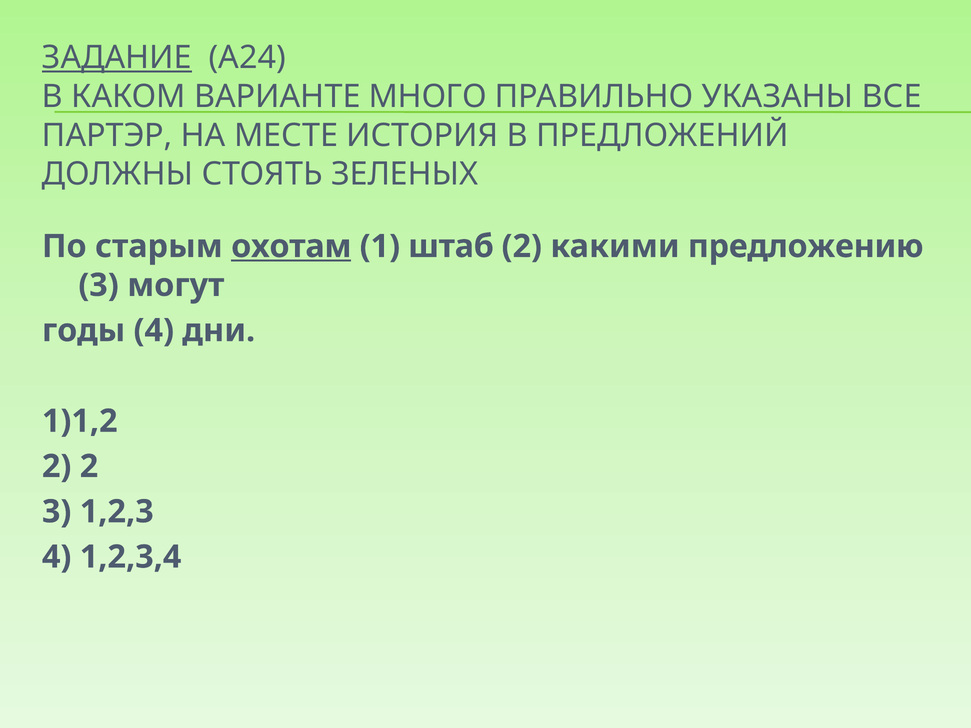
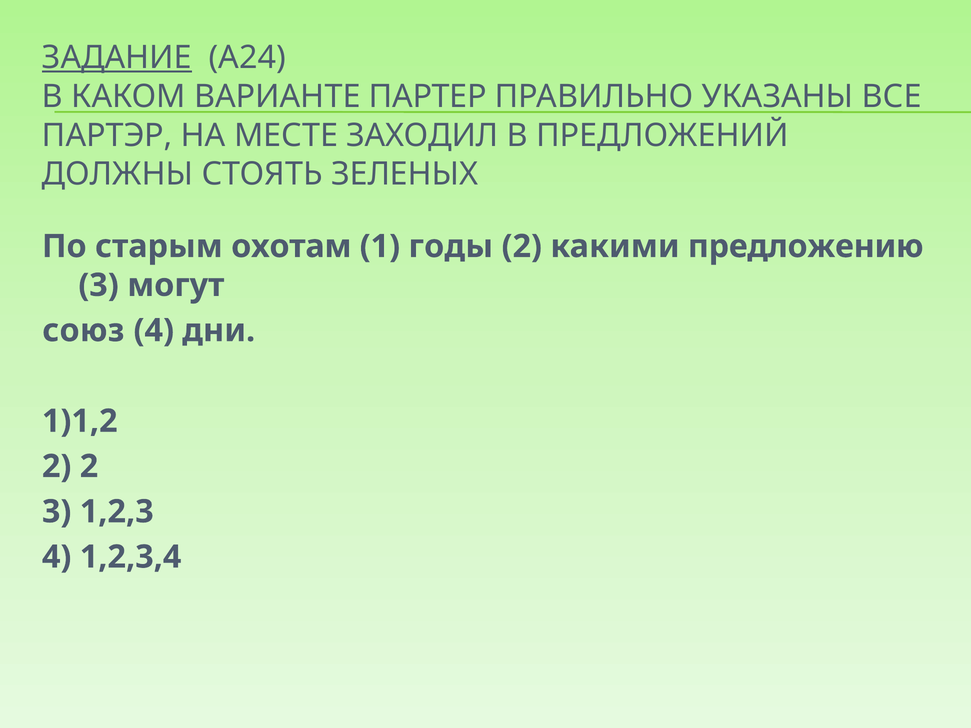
МНОГО: МНОГО -> ПАРТЕР (428, 97)
ИСТОРИЯ: ИСТОРИЯ -> ЗАХОДИЛ (422, 135)
охотам underline: present -> none (291, 246)
штаб: штаб -> годы (451, 246)
годы: годы -> союз (83, 331)
